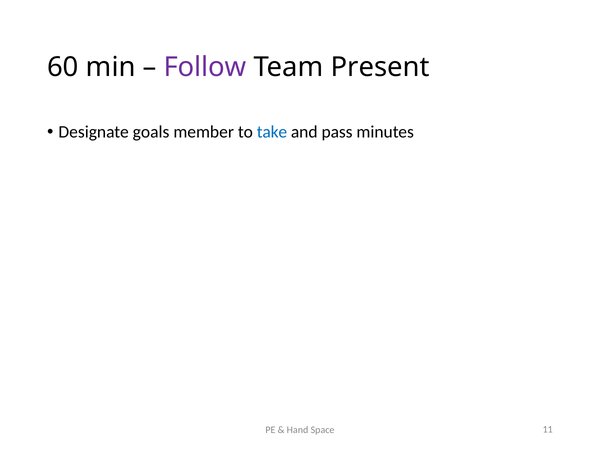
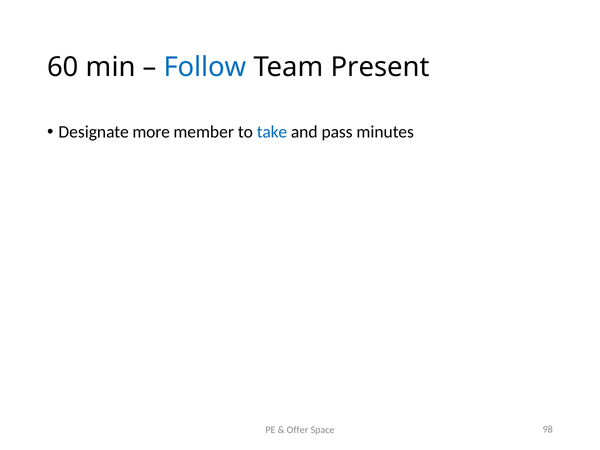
Follow colour: purple -> blue (205, 67)
goals: goals -> more (151, 132)
Hand: Hand -> Offer (298, 430)
11: 11 -> 98 (548, 430)
